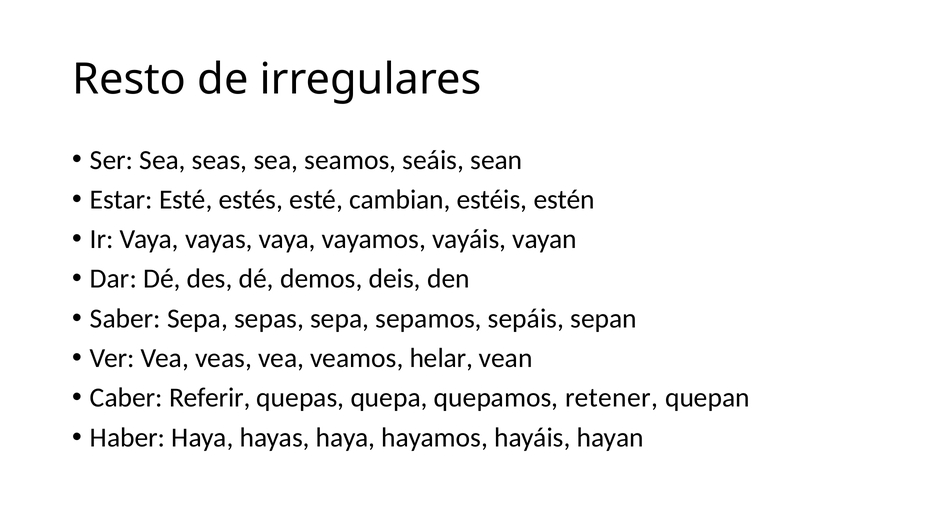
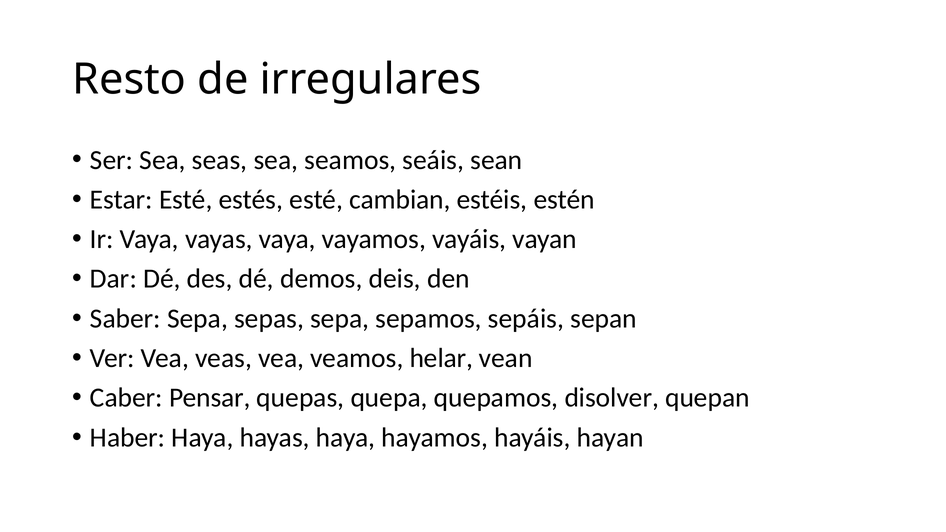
Referir: Referir -> Pensar (210, 398)
retener: retener -> disolver (612, 398)
